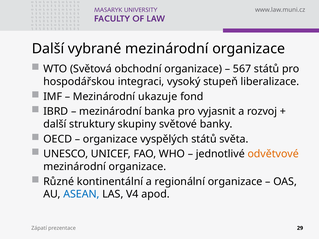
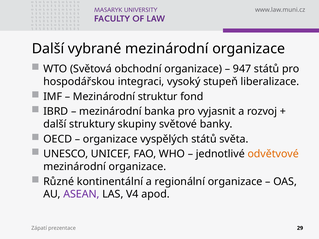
567: 567 -> 947 (242, 69)
ukazuje: ukazuje -> struktur (158, 97)
ASEAN colour: blue -> purple (81, 194)
